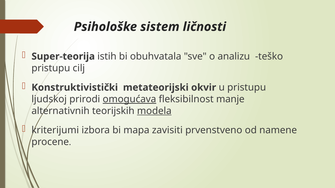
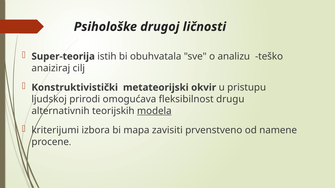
sistem: sistem -> drugoj (160, 27)
pristupu: pristupu -> anaiziraj (51, 68)
omogućava underline: present -> none (129, 99)
manje: manje -> drugu (230, 99)
